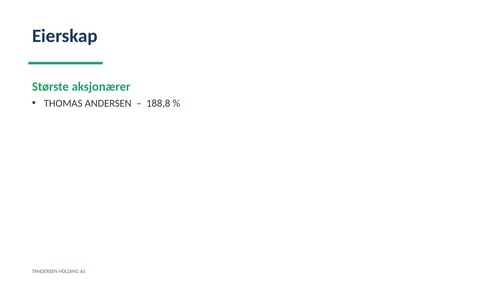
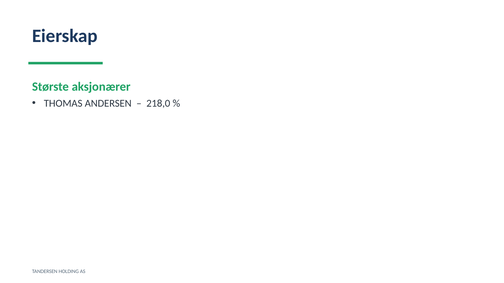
188,8: 188,8 -> 218,0 (158, 104)
